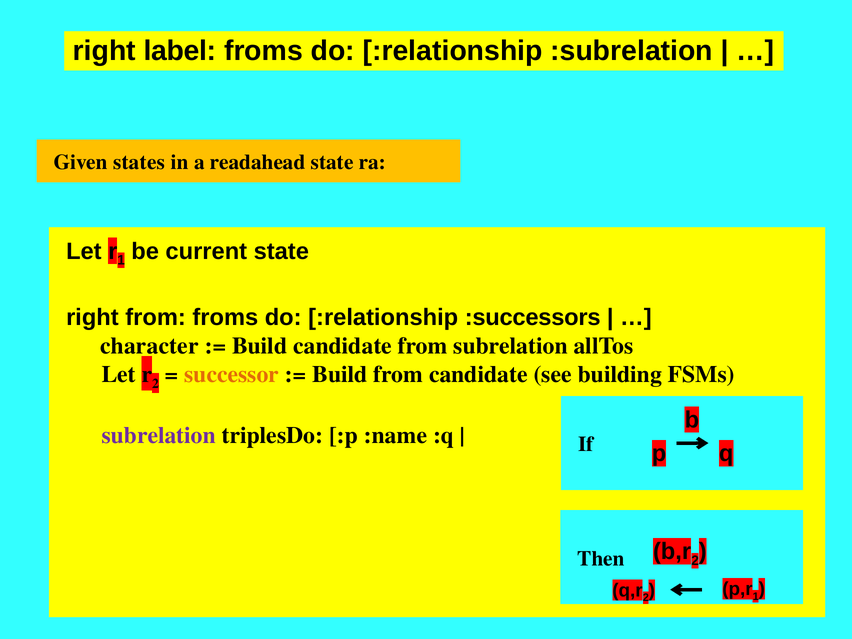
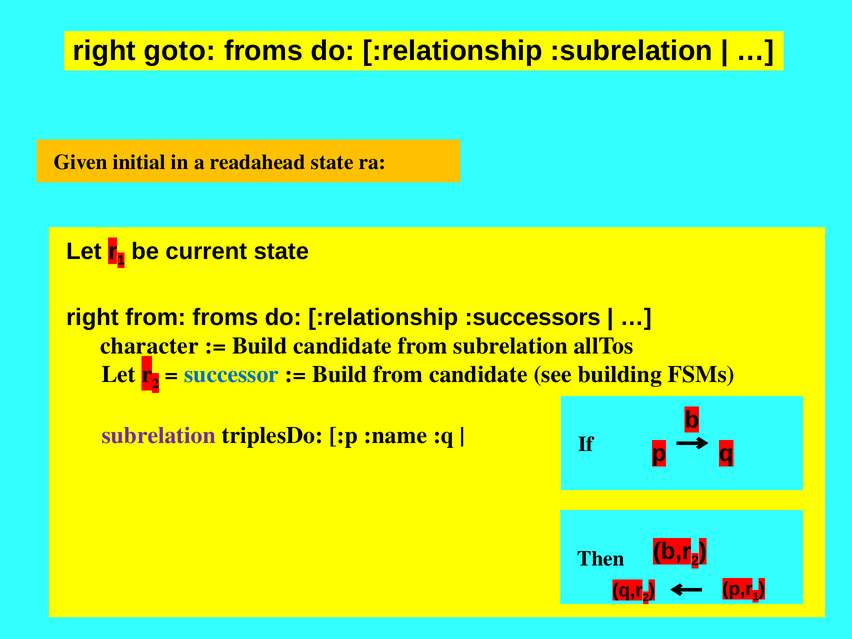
label: label -> goto (180, 51)
states: states -> initial (139, 162)
successor colour: orange -> blue (232, 375)
